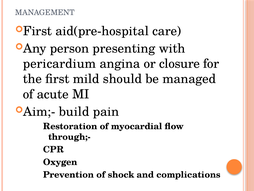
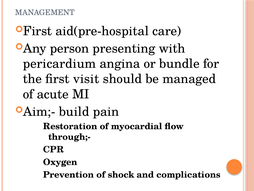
closure: closure -> bundle (179, 64)
mild: mild -> visit (86, 79)
